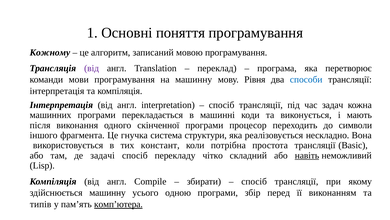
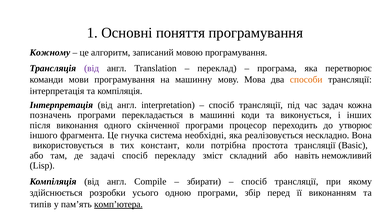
Рівня: Рівня -> Мова (255, 79)
способи colour: blue -> orange (306, 79)
машинних: машинних -> позначень (50, 115)
мають: мають -> інших (359, 115)
символи: символи -> утворює (355, 125)
структури: структури -> необхідні (206, 135)
чітко: чітко -> зміст (213, 155)
навіть underline: present -> none (307, 155)
здійснюється машинну: машинну -> розробки (108, 192)
